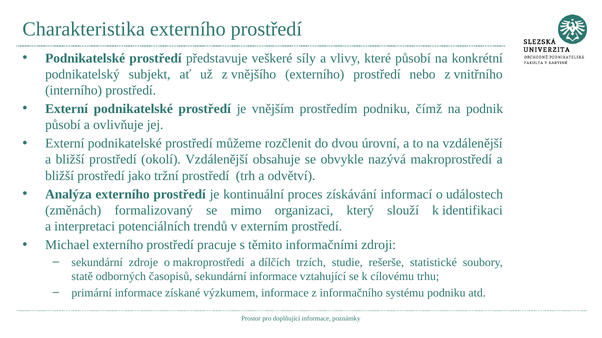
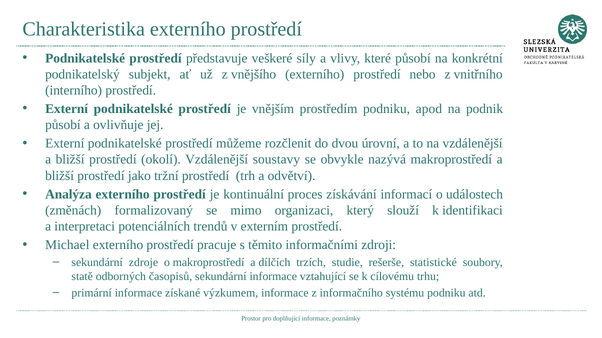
čímž: čímž -> apod (429, 109)
obsahuje: obsahuje -> soustavy (276, 160)
